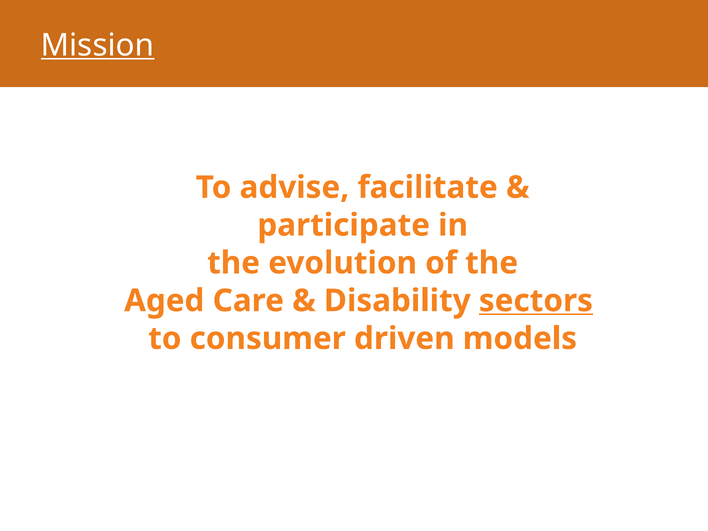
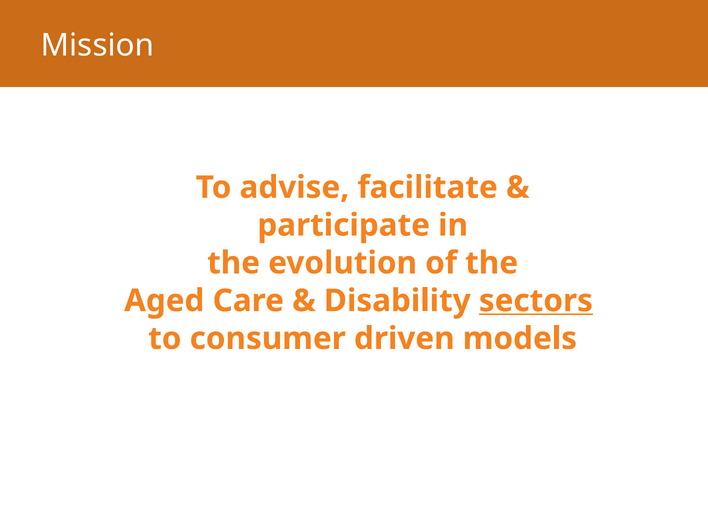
Mission underline: present -> none (98, 45)
